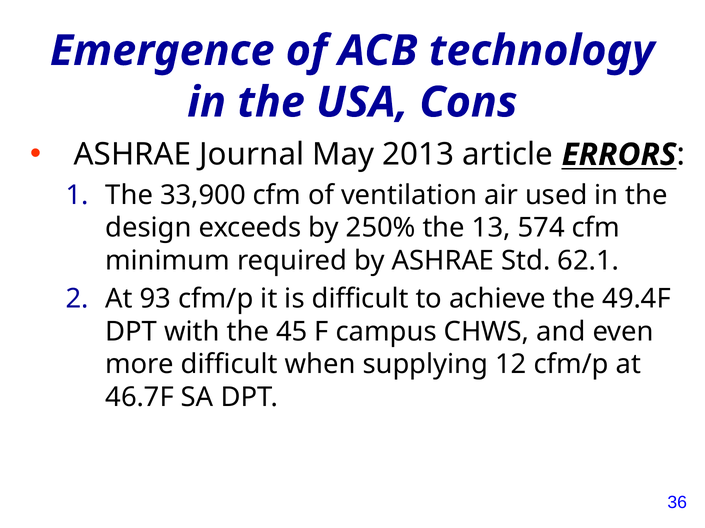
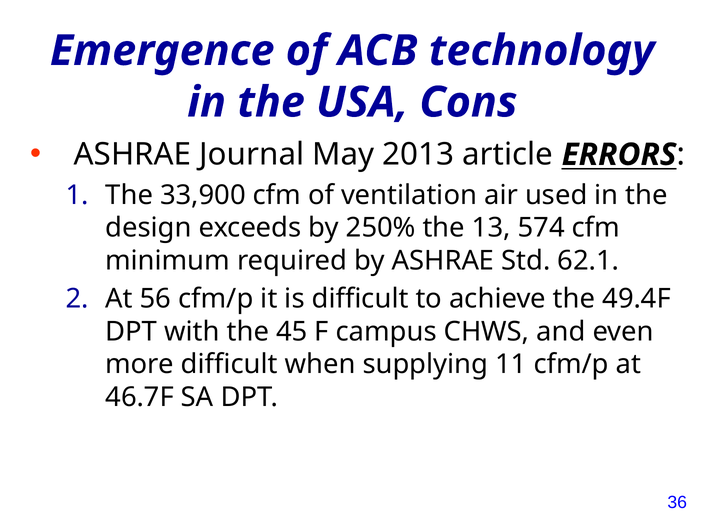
93: 93 -> 56 (155, 299)
12: 12 -> 11 (511, 365)
